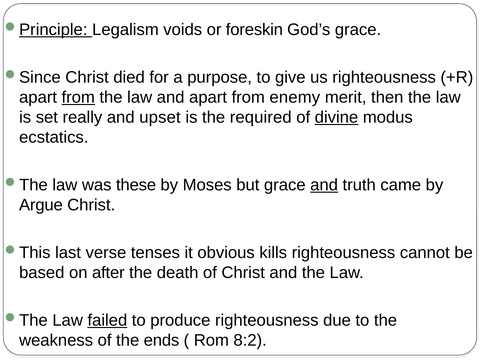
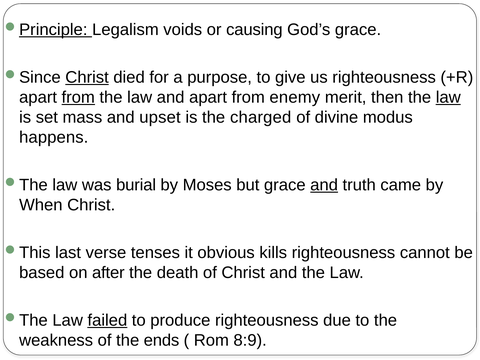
foreskin: foreskin -> causing (254, 30)
Christ underline: none -> present (87, 77)
law underline: none -> present (448, 97)
really: really -> mass (82, 117)
required: required -> charged (261, 117)
divine underline: present -> none (336, 117)
ecstatics: ecstatics -> happens (54, 137)
these: these -> burial (136, 185)
Argue: Argue -> When (41, 205)
8:2: 8:2 -> 8:9 (250, 340)
